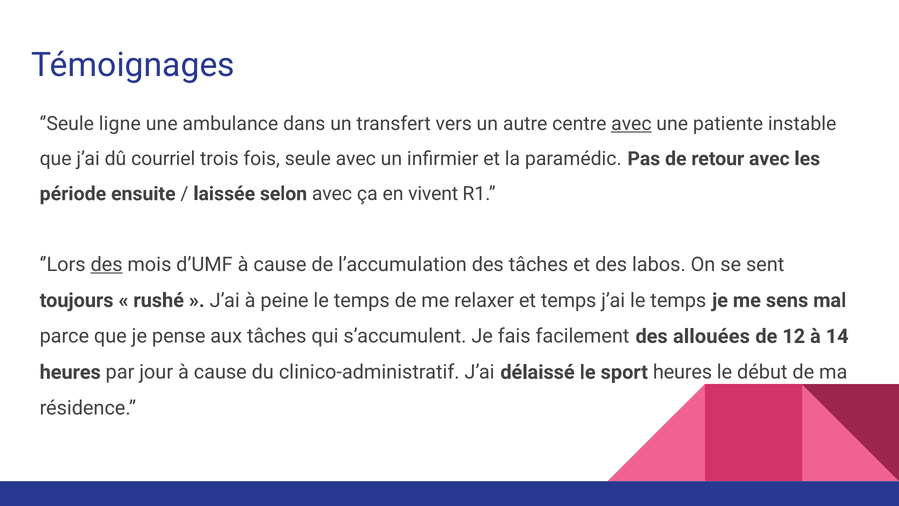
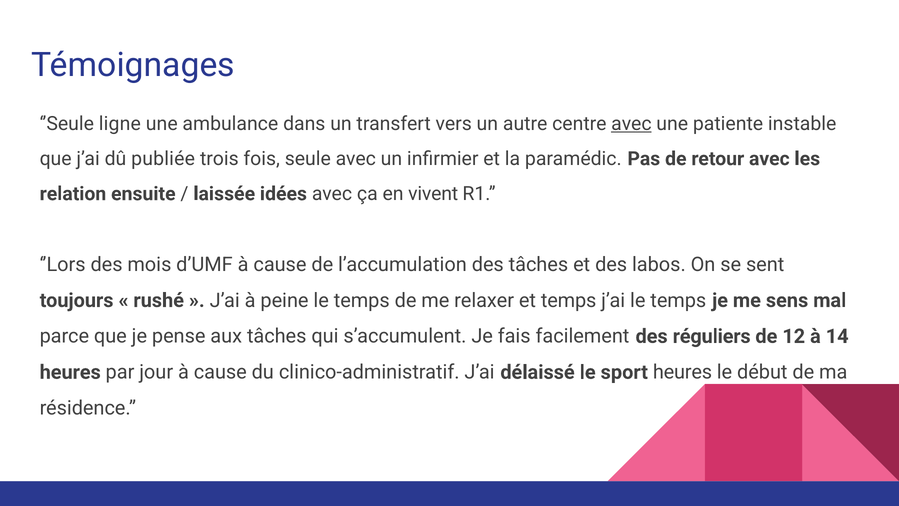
courriel: courriel -> publiée (163, 159)
période: période -> relation (73, 194)
selon: selon -> idées (283, 194)
des underline: present -> none (107, 264)
allouées: allouées -> réguliers (712, 336)
